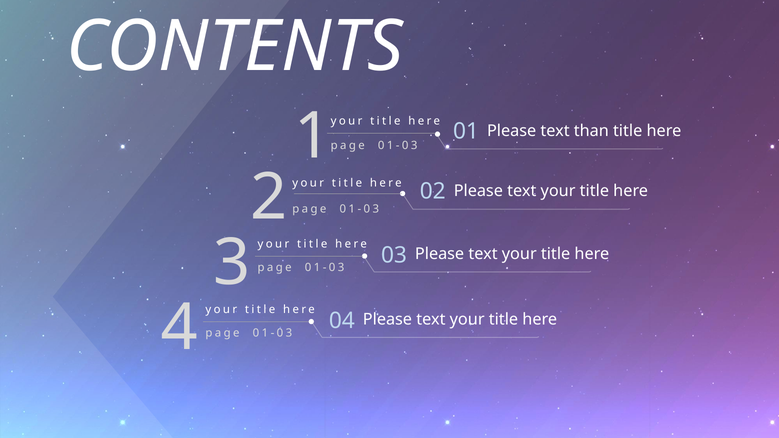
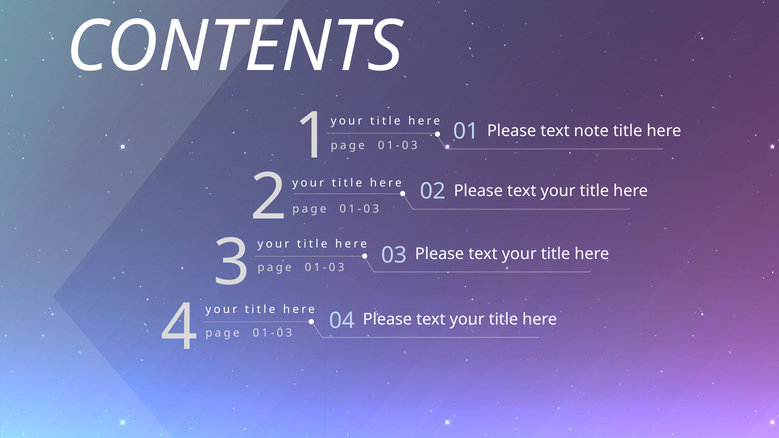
than: than -> note (591, 131)
